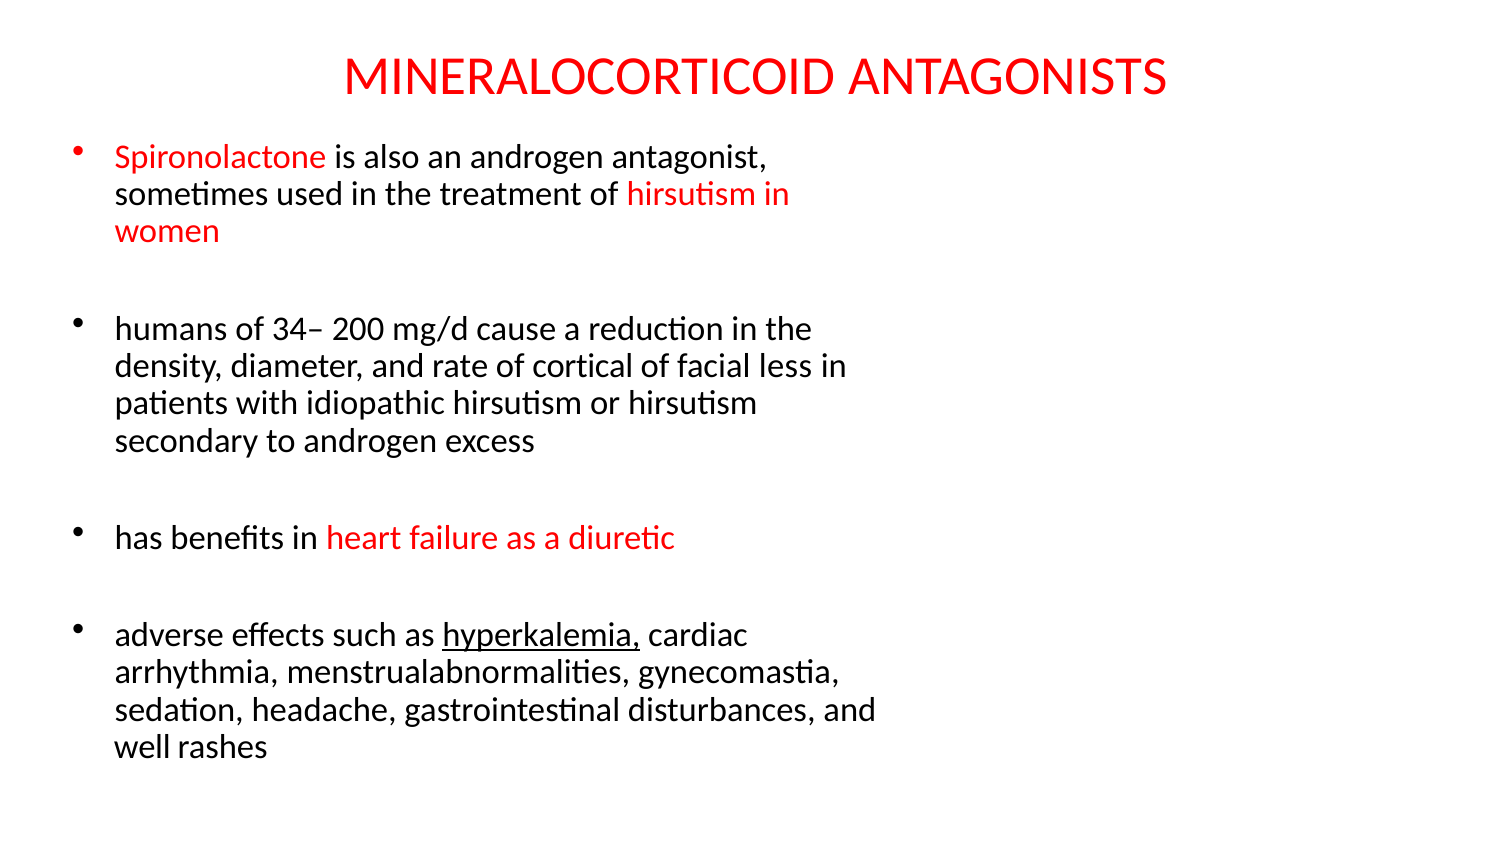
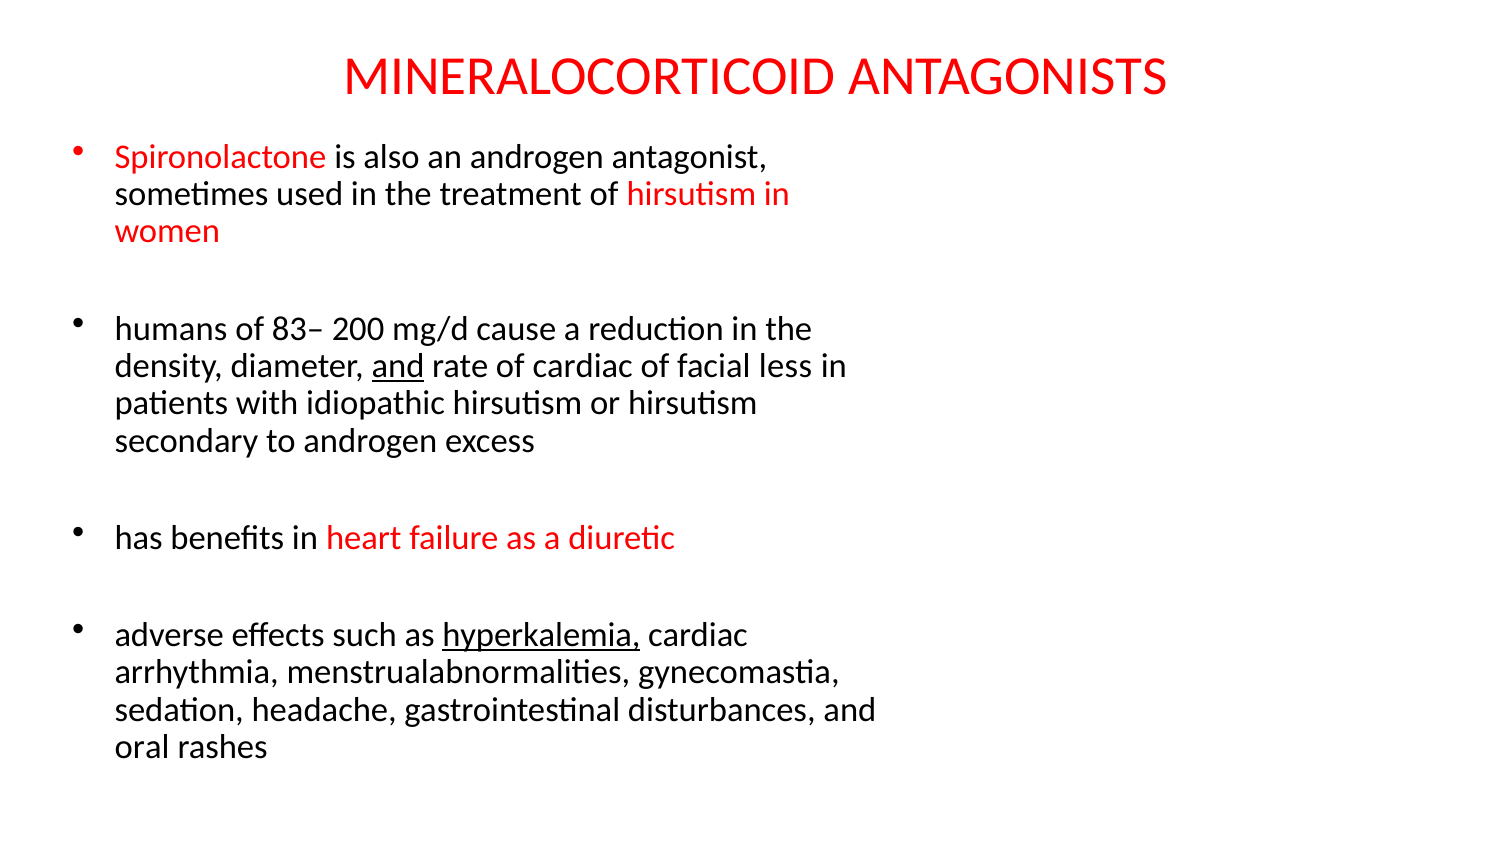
34–: 34– -> 83– (298, 329)
and underline: none -> present (398, 366)
of cortical: cortical -> cardiac (583, 366)
well: well -> oral (142, 747)
